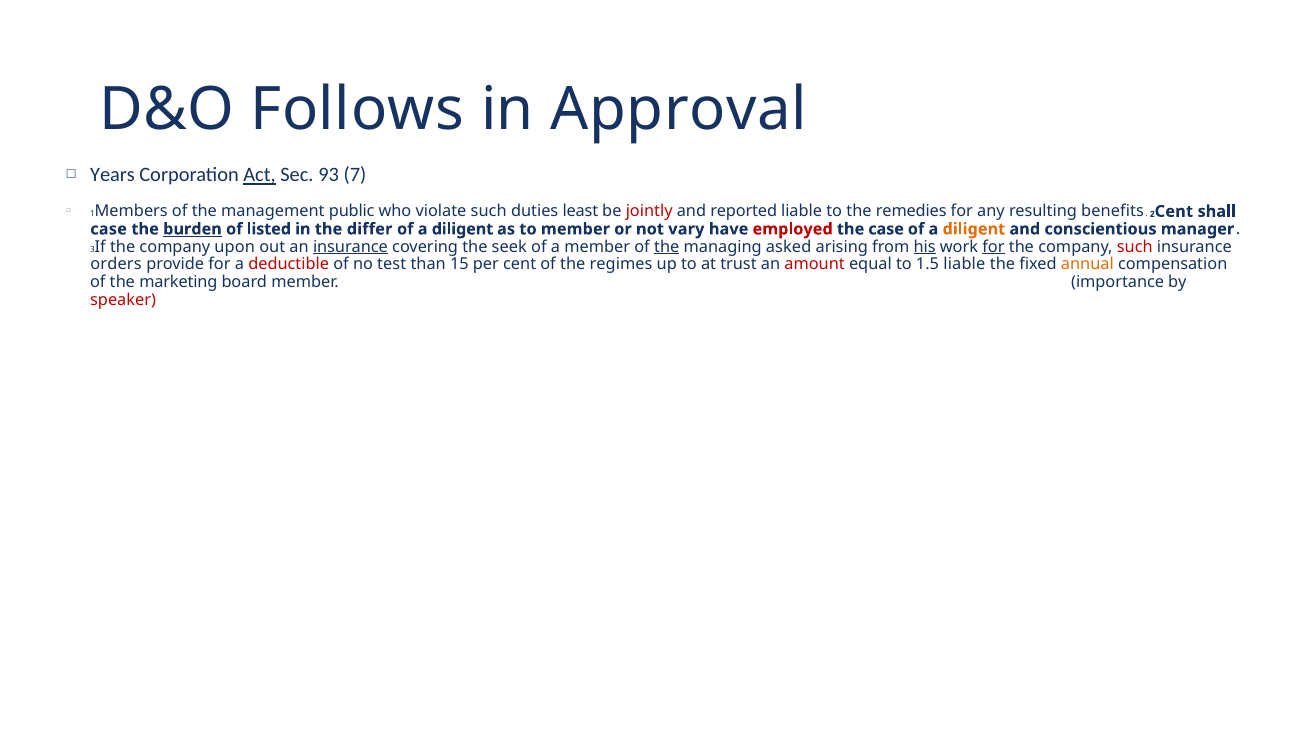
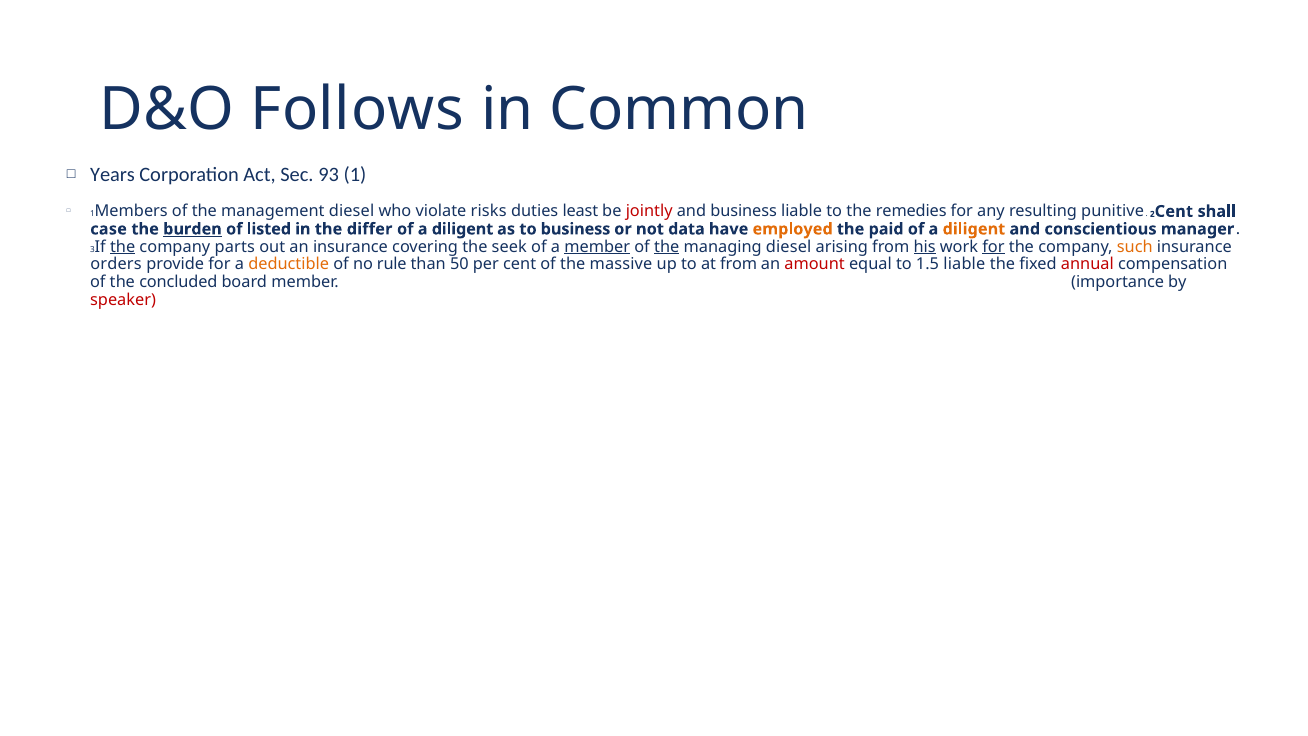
Approval: Approval -> Common (679, 110)
Act underline: present -> none (260, 175)
93 7: 7 -> 1 (355, 175)
management public: public -> diesel (352, 211)
violate such: such -> risks (489, 211)
and reported: reported -> business (744, 211)
benefits: benefits -> punitive (1113, 211)
to member: member -> business (576, 229)
vary: vary -> data (686, 229)
employed colour: red -> orange (793, 229)
the case: case -> paid (886, 229)
the underline: none -> present (123, 247)
upon: upon -> parts (235, 247)
insurance underline: present -> none (350, 247)
member underline: none -> present (597, 247)
managing asked: asked -> diesel (789, 247)
such colour: red -> orange (1135, 247)
deductible colour: red -> orange (289, 264)
test: test -> rule (392, 264)
15: 15 -> 50 (459, 264)
regimes: regimes -> massive (621, 264)
at trust: trust -> from (739, 264)
annual colour: orange -> red (1087, 264)
marketing: marketing -> concluded (178, 282)
